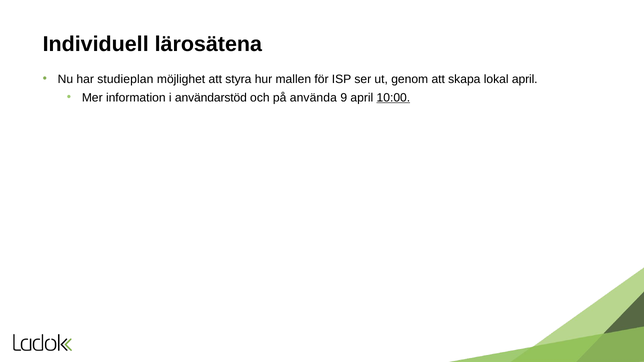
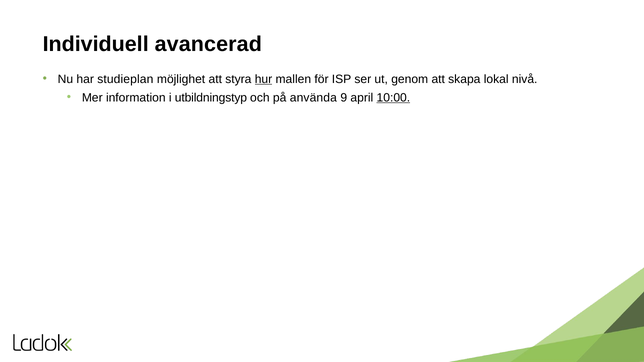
lärosätena: lärosätena -> avancerad (208, 44)
hur underline: none -> present (264, 79)
lokal april: april -> nivå (525, 79)
användarstöd: användarstöd -> utbildningstyp (211, 98)
